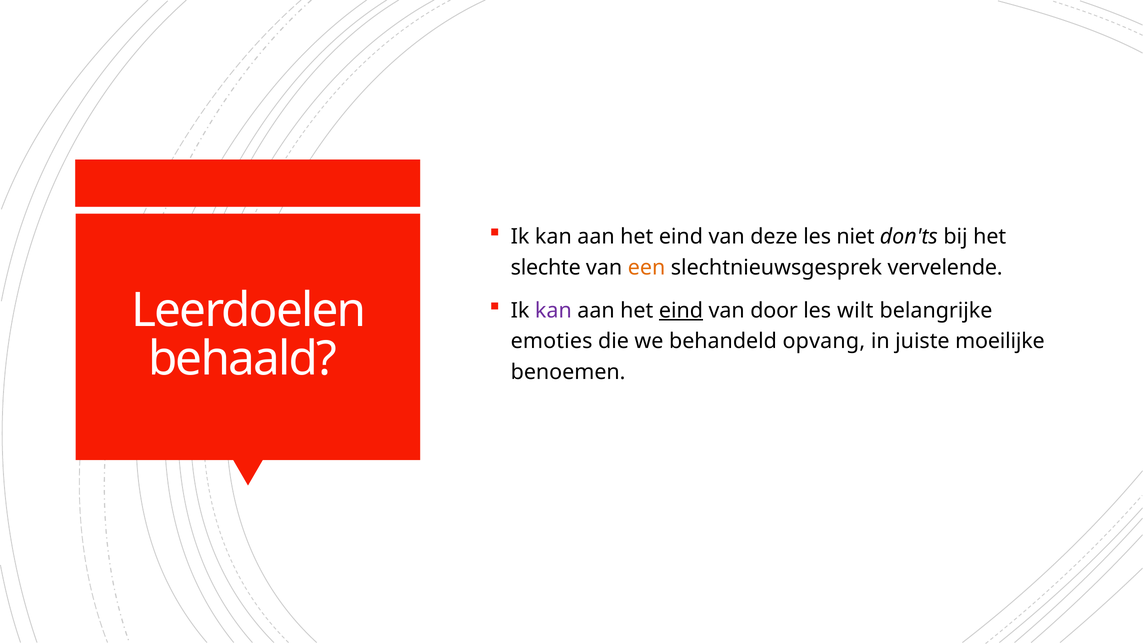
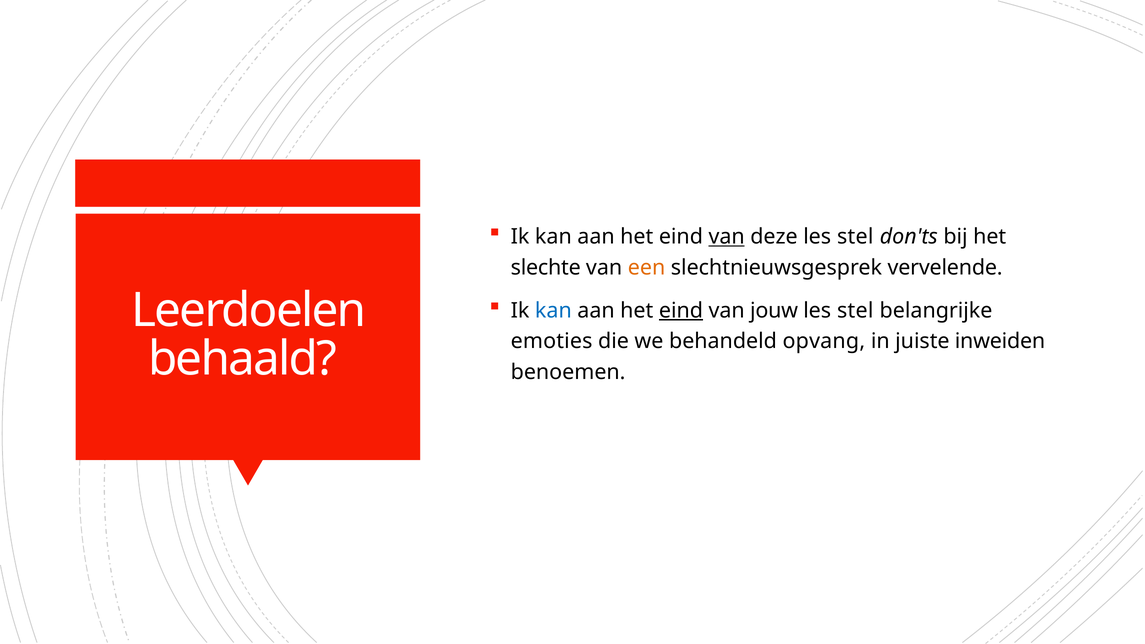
van underline: none -> present (727, 237)
deze les niet: niet -> stel (855, 237)
kan colour: purple -> blue (553, 310)
door: door -> jouw (774, 310)
wilt: wilt -> stel (855, 310)
moeilijke: moeilijke -> inweiden (1000, 341)
